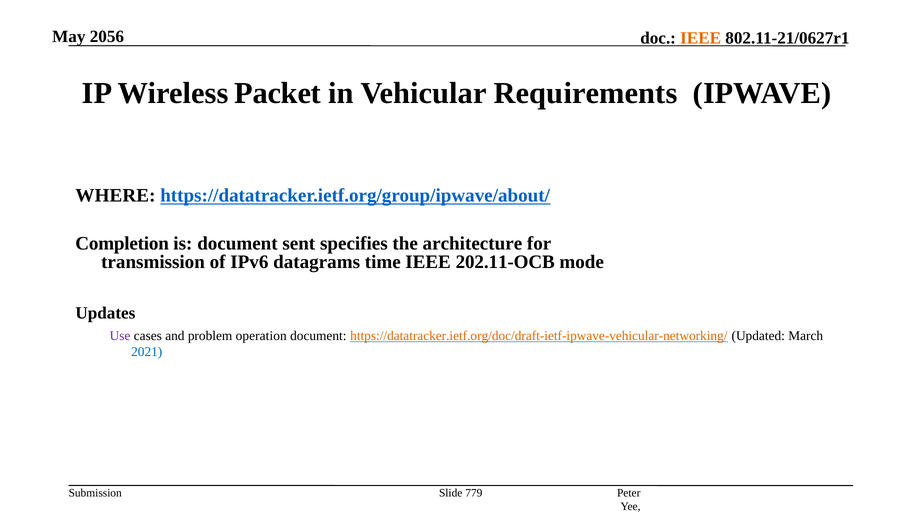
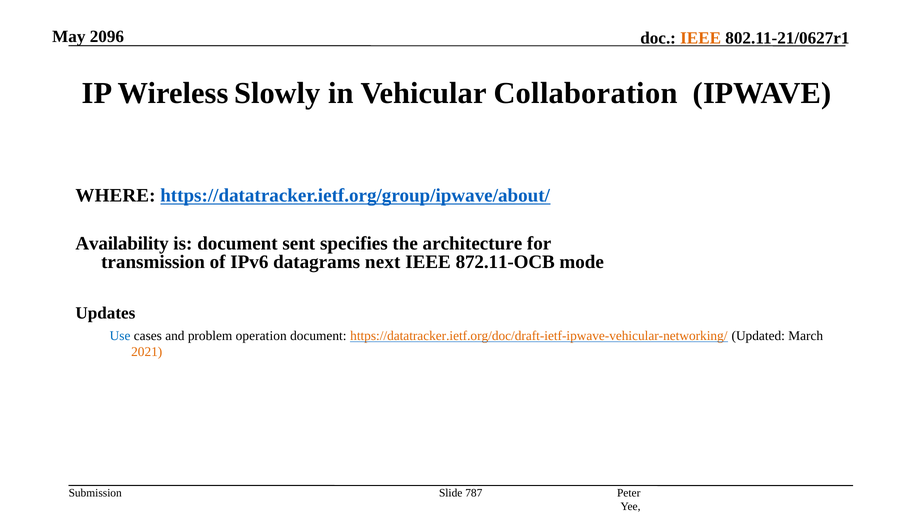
2056: 2056 -> 2096 (107, 37)
Packet: Packet -> Slowly (277, 93)
Requirements: Requirements -> Collaboration (586, 93)
Completion: Completion -> Availability (122, 244)
time: time -> next (383, 262)
202.11-OCB: 202.11-OCB -> 872.11-OCB (505, 262)
Use colour: purple -> blue (120, 336)
2021 colour: blue -> orange (147, 352)
779: 779 -> 787 (474, 493)
